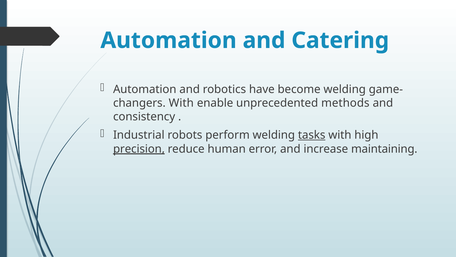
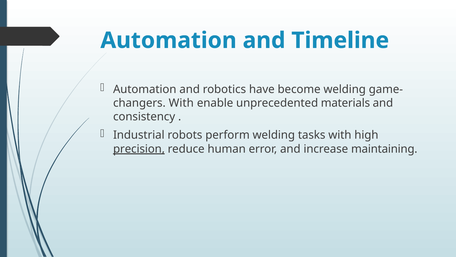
Catering: Catering -> Timeline (340, 40)
methods: methods -> materials (345, 103)
tasks underline: present -> none (312, 135)
